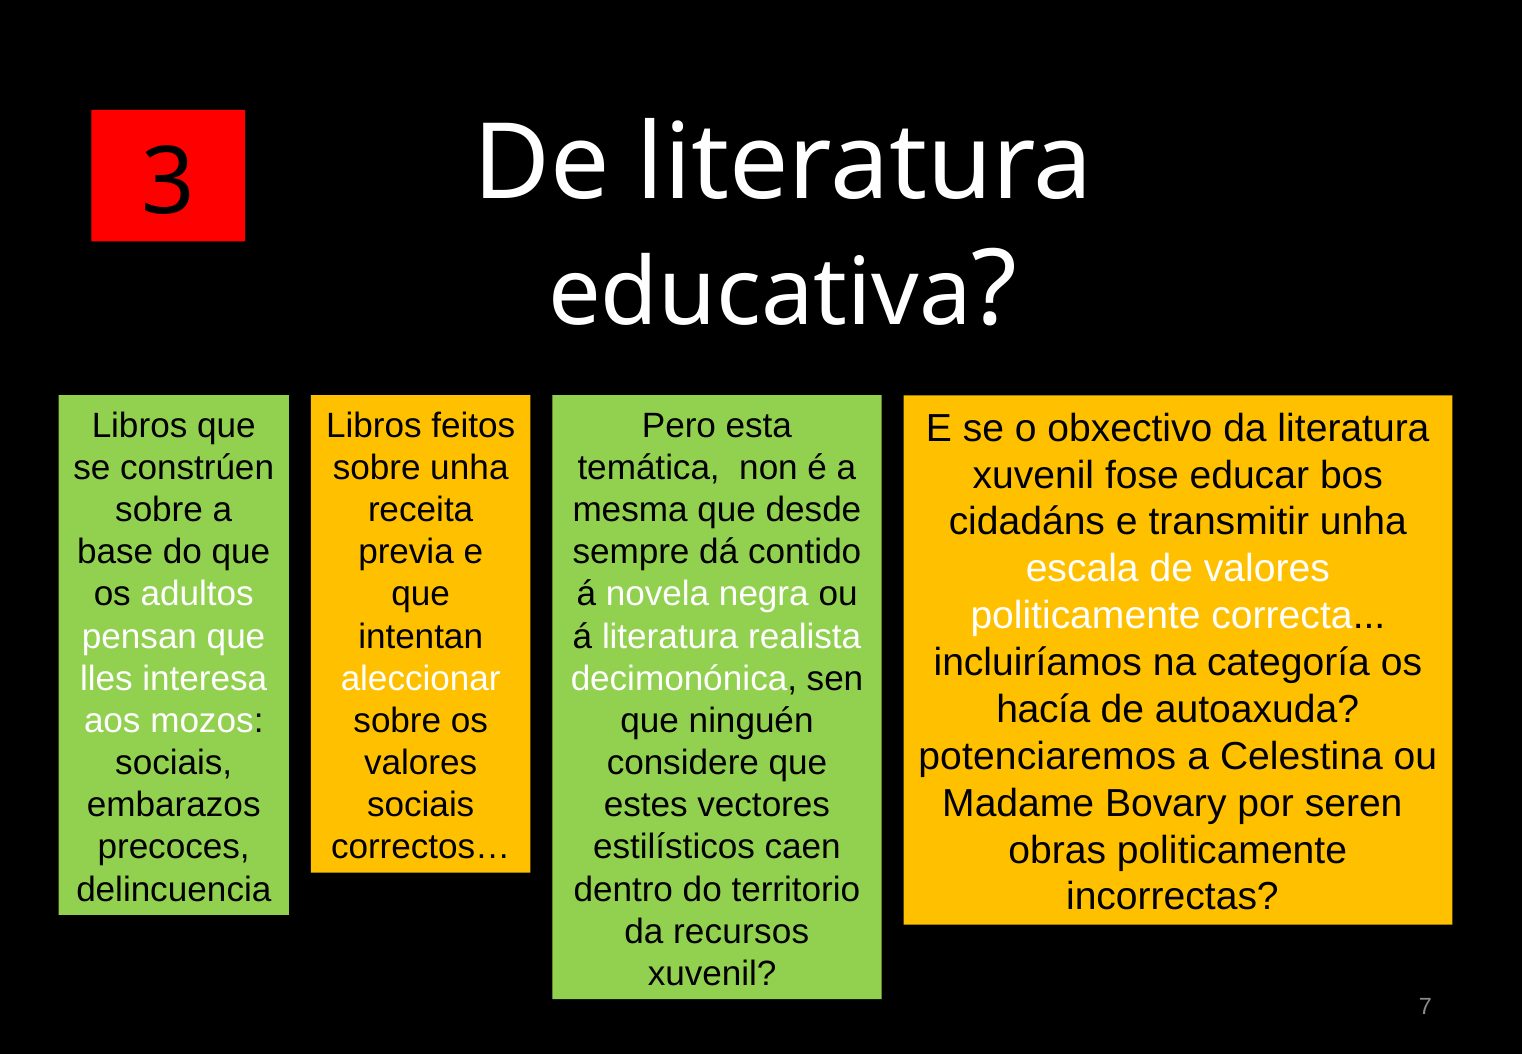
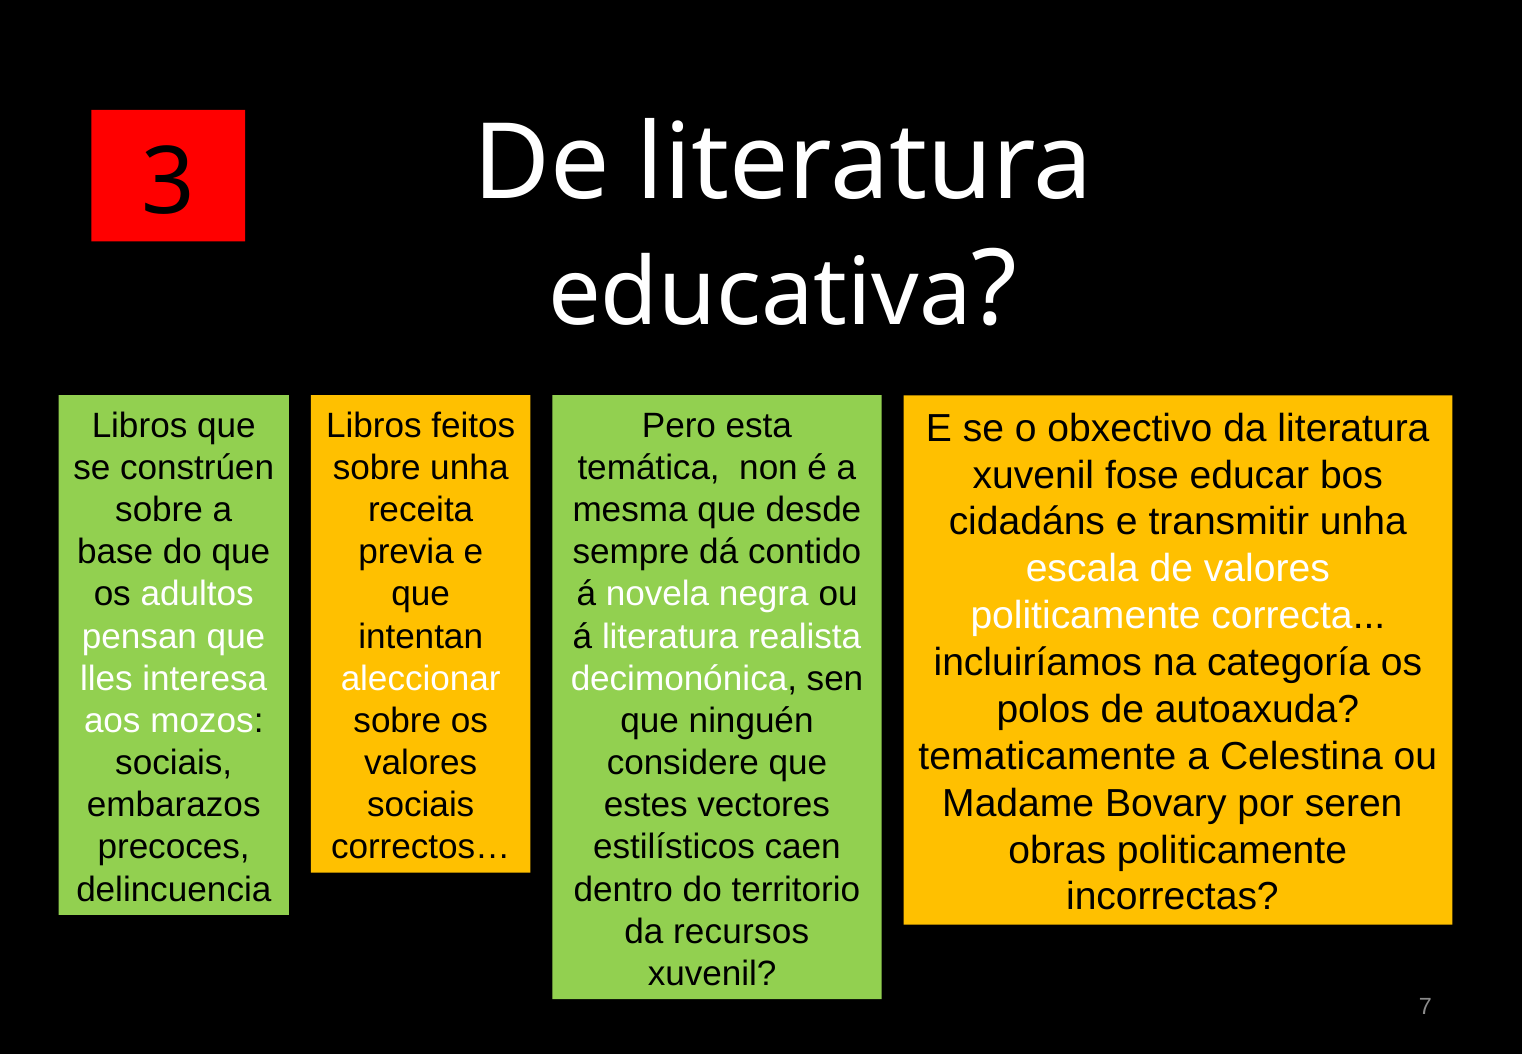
hacía: hacía -> polos (1043, 709)
potenciaremos: potenciaremos -> tematicamente (1047, 756)
